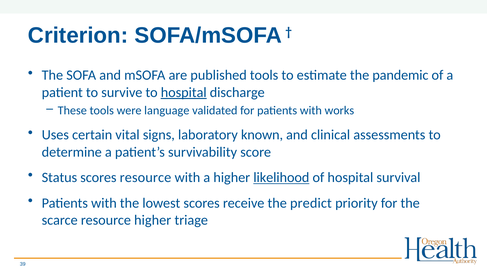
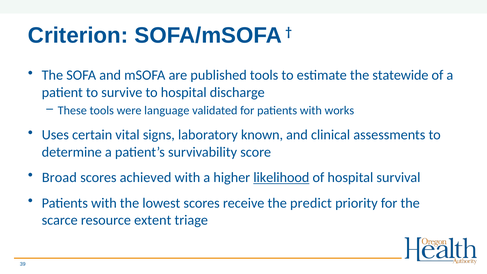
pandemic: pandemic -> statewide (400, 75)
hospital underline: present -> none (184, 92)
Status: Status -> Broad (59, 178)
scores resource: resource -> achieved (146, 178)
resource higher: higher -> extent (153, 220)
